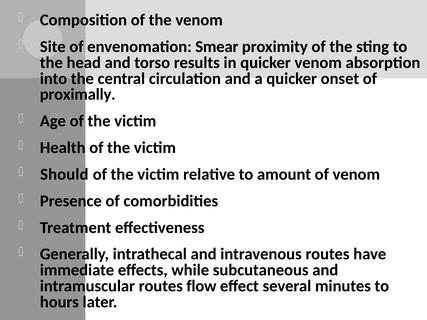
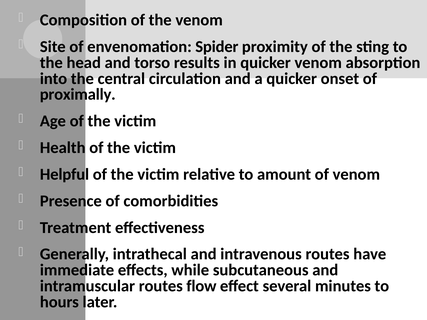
Smear: Smear -> Spider (217, 47)
Should: Should -> Helpful (64, 174)
